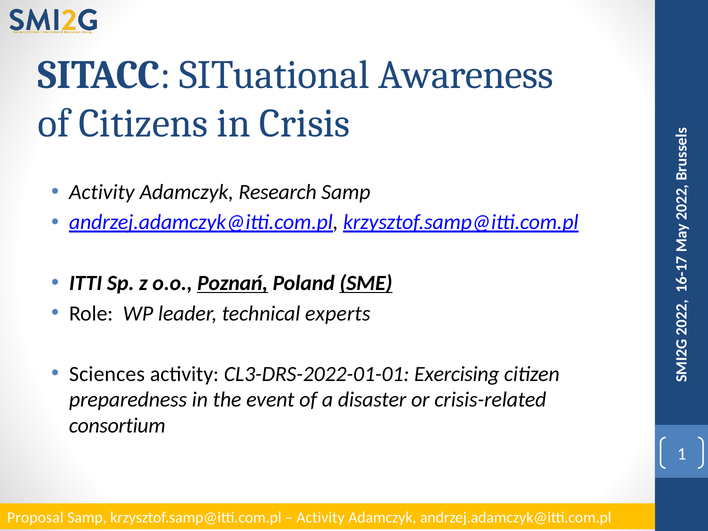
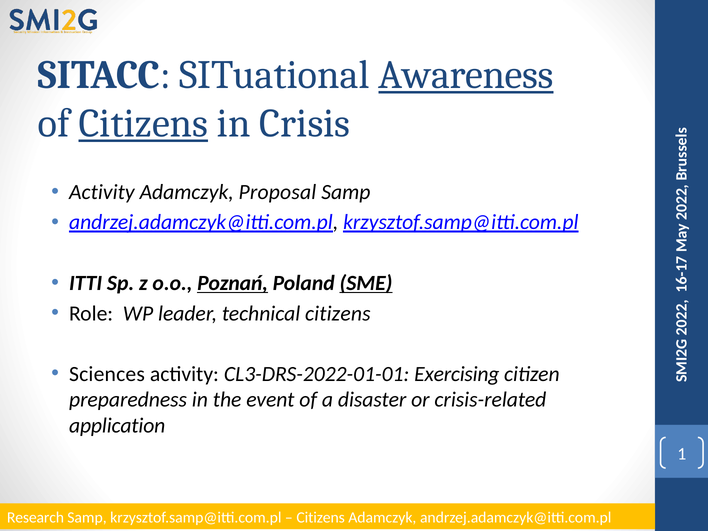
Awareness underline: none -> present (466, 75)
Citizens underline: none -> present (143, 123)
Research: Research -> Proposal (277, 192)
technical experts: experts -> citizens (338, 313)
consortium: consortium -> application (117, 426)
Proposal: Proposal -> Research (35, 517)
Activity: Activity -> Citizens (321, 517)
